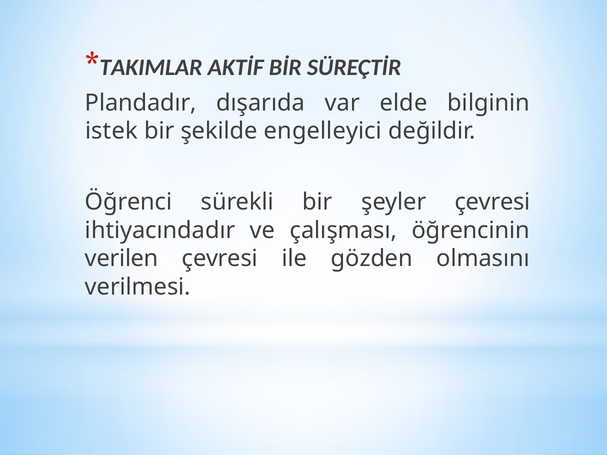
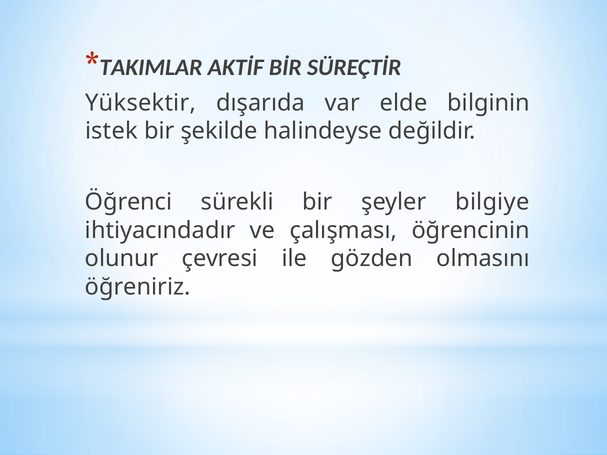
Plandadır: Plandadır -> Yüksektir (141, 103)
engelleyici: engelleyici -> halindeyse (323, 131)
şeyler çevresi: çevresi -> bilgiye (492, 202)
verilen: verilen -> olunur (122, 259)
verilmesi: verilmesi -> öğreniriz (138, 287)
